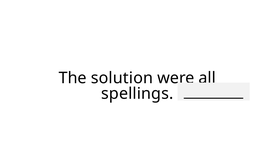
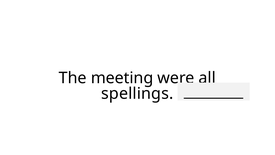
solution: solution -> meeting (122, 78)
